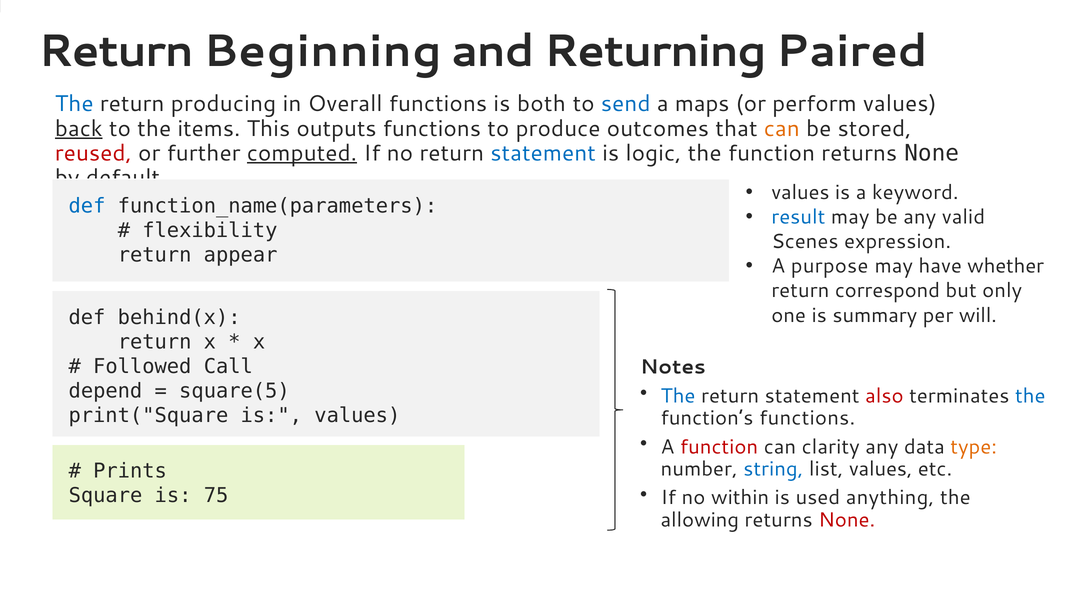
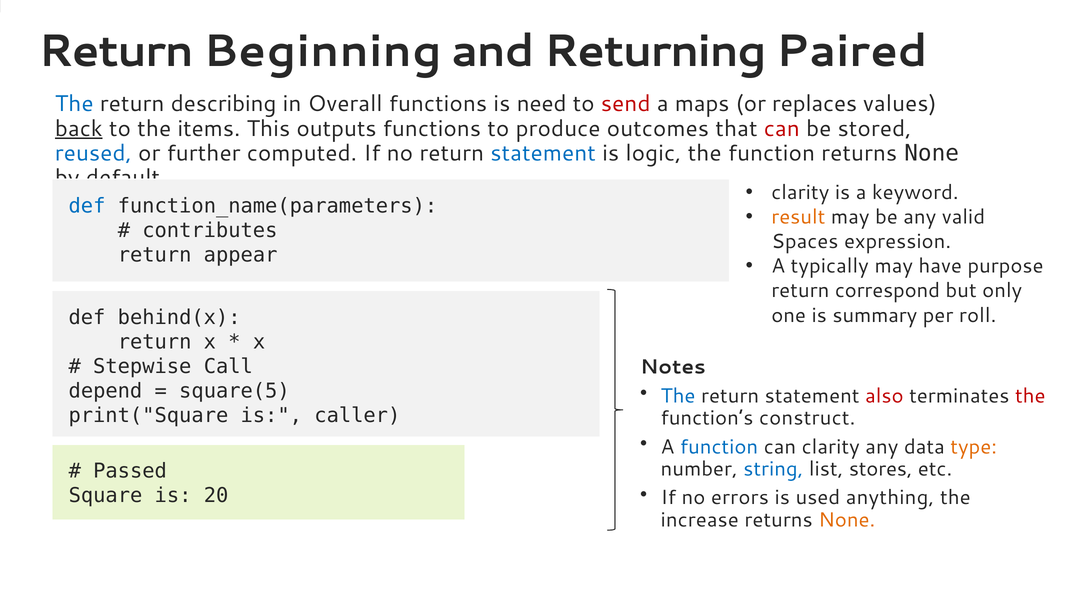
producing: producing -> describing (224, 104)
both: both -> need (542, 104)
send colour: blue -> red (626, 104)
perform: perform -> replaces (815, 104)
can colour: orange -> red (782, 128)
reused colour: red -> blue (93, 153)
computed underline: present -> none (302, 153)
values: values -> clarity (800, 193)
result colour: blue -> orange (798, 217)
flexibility: flexibility -> contributes (210, 230)
Scenes: Scenes -> Spaces (805, 242)
purpose: purpose -> typically (830, 266)
whether: whether -> purpose (1005, 266)
will: will -> roll (978, 315)
Followed: Followed -> Stepwise (142, 366)
the colour: blue -> red (1030, 396)
is values: values -> caller (357, 415)
function’s functions: functions -> construct (807, 418)
function colour: red -> blue (719, 447)
list values: values -> stores (881, 469)
Prints: Prints -> Passed (130, 471)
75: 75 -> 20 (216, 495)
within: within -> errors (740, 498)
allowing: allowing -> increase (700, 520)
None colour: red -> orange (847, 520)
